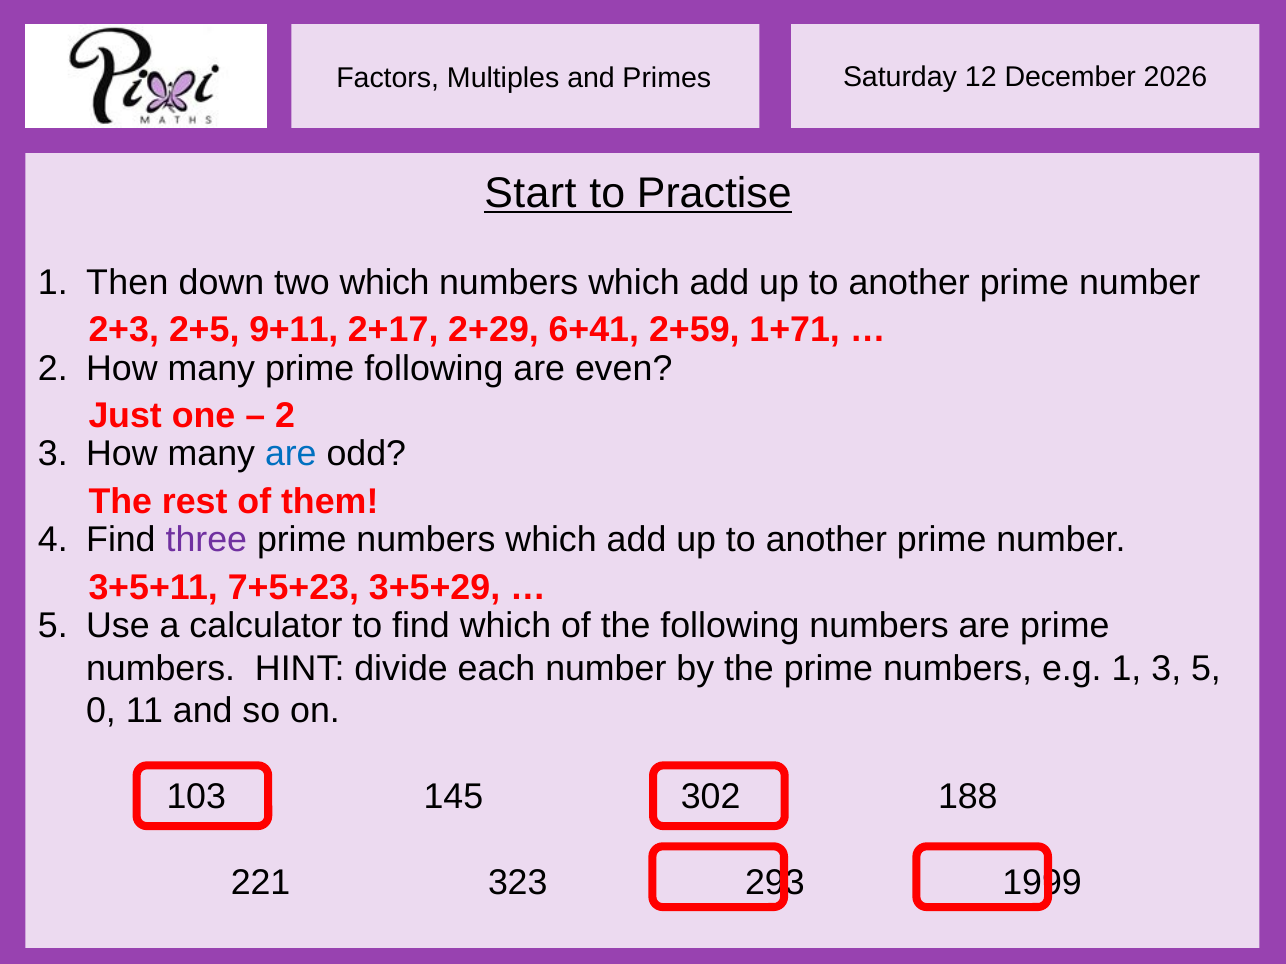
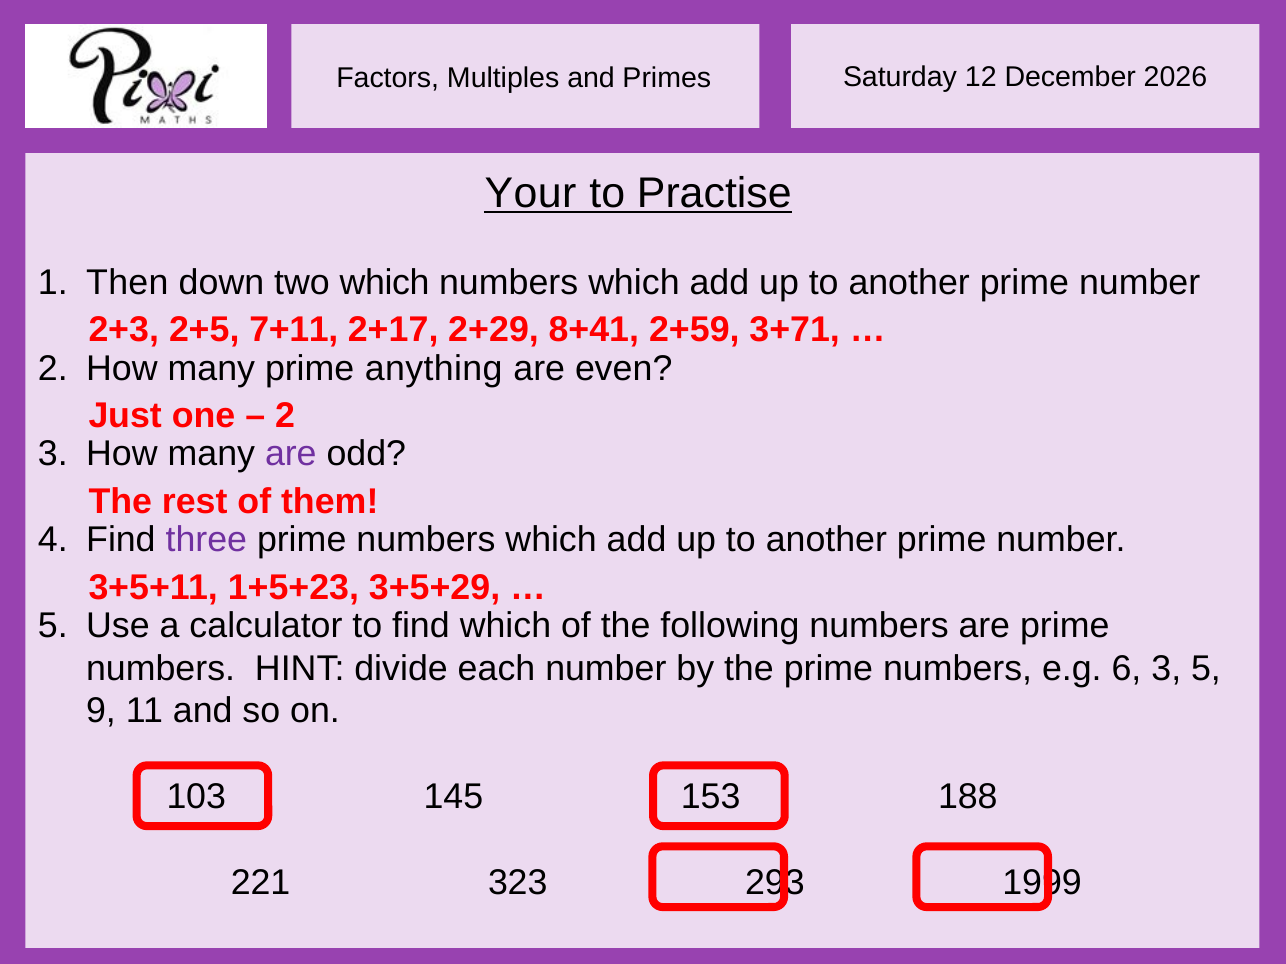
Start: Start -> Your (530, 193)
9+11: 9+11 -> 7+11 (294, 330)
6+41: 6+41 -> 8+41 (594, 330)
1+71: 1+71 -> 3+71 (795, 330)
prime following: following -> anything (434, 368)
are colour: blue -> purple (291, 454)
7+5+23: 7+5+23 -> 1+5+23 (293, 588)
e.g 1: 1 -> 6 (1126, 669)
0: 0 -> 9 (101, 712)
302: 302 -> 153 (711, 797)
